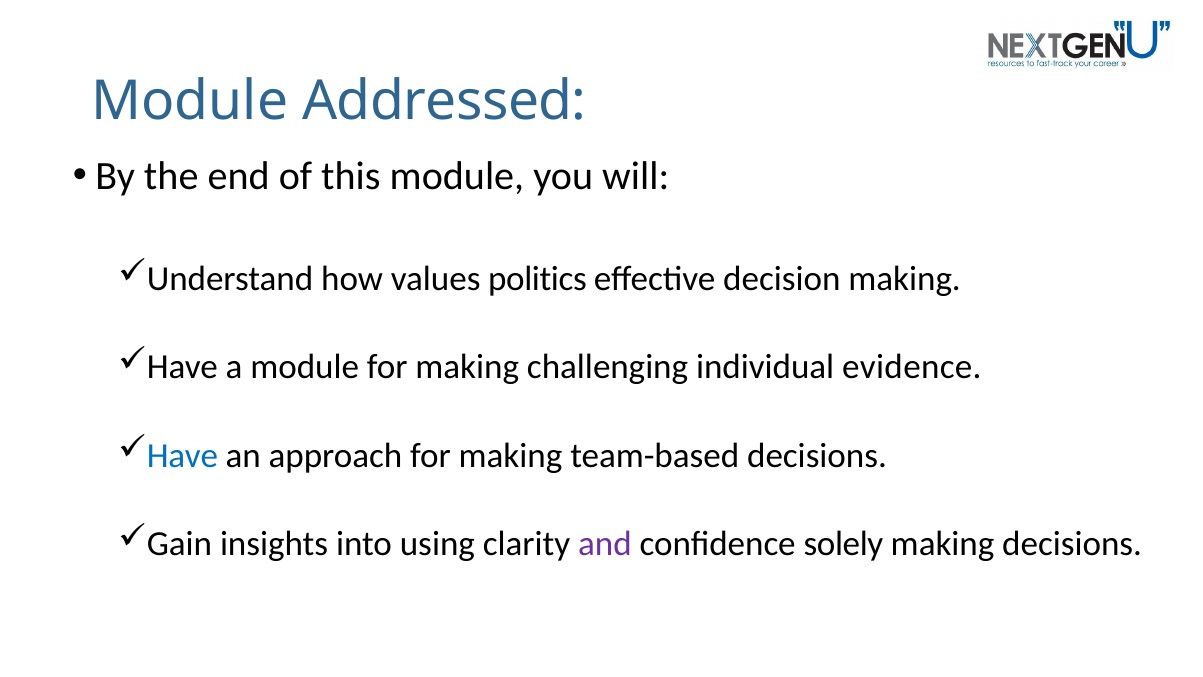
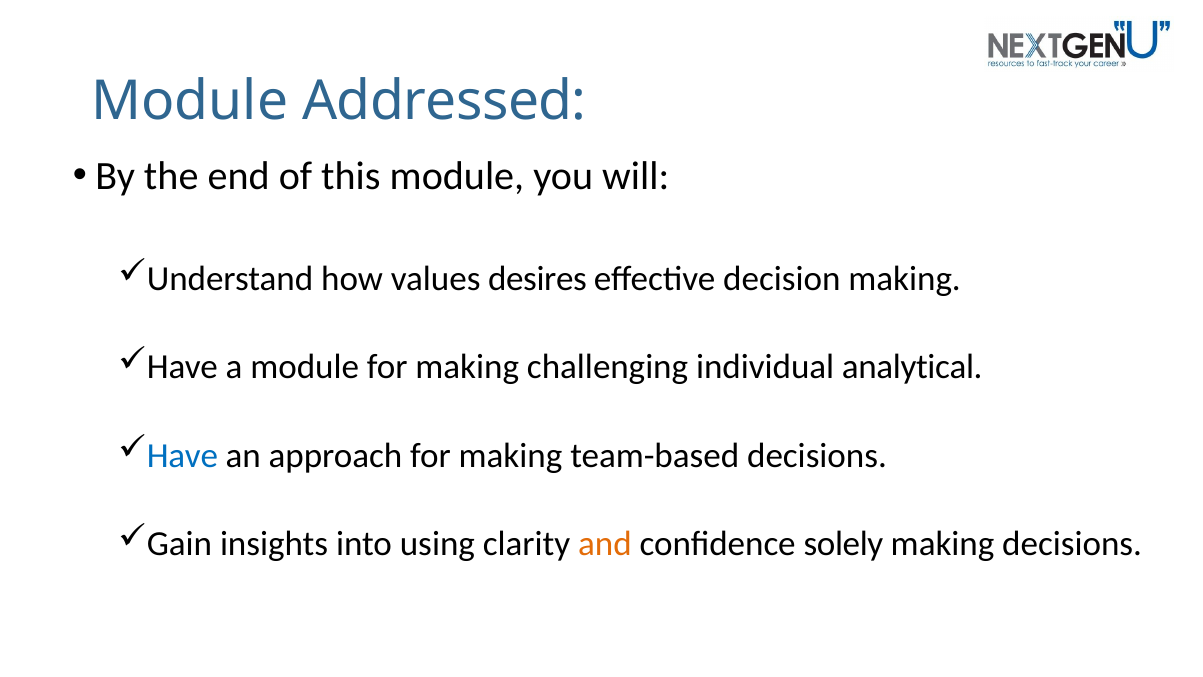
politics: politics -> desires (537, 279)
evidence: evidence -> analytical (912, 367)
and colour: purple -> orange (605, 544)
